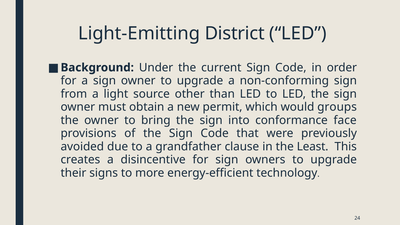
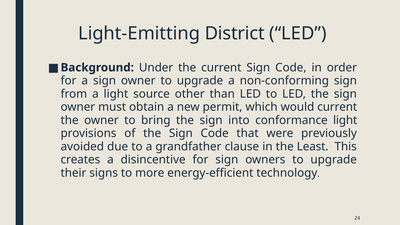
would groups: groups -> current (337, 107)
conformance face: face -> light (345, 120)
